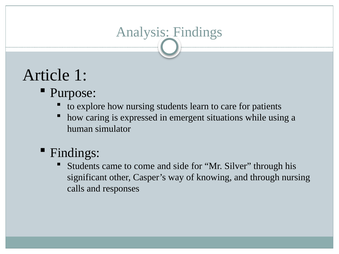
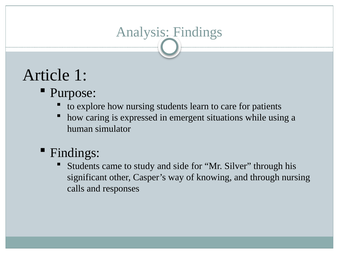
come: come -> study (144, 166)
